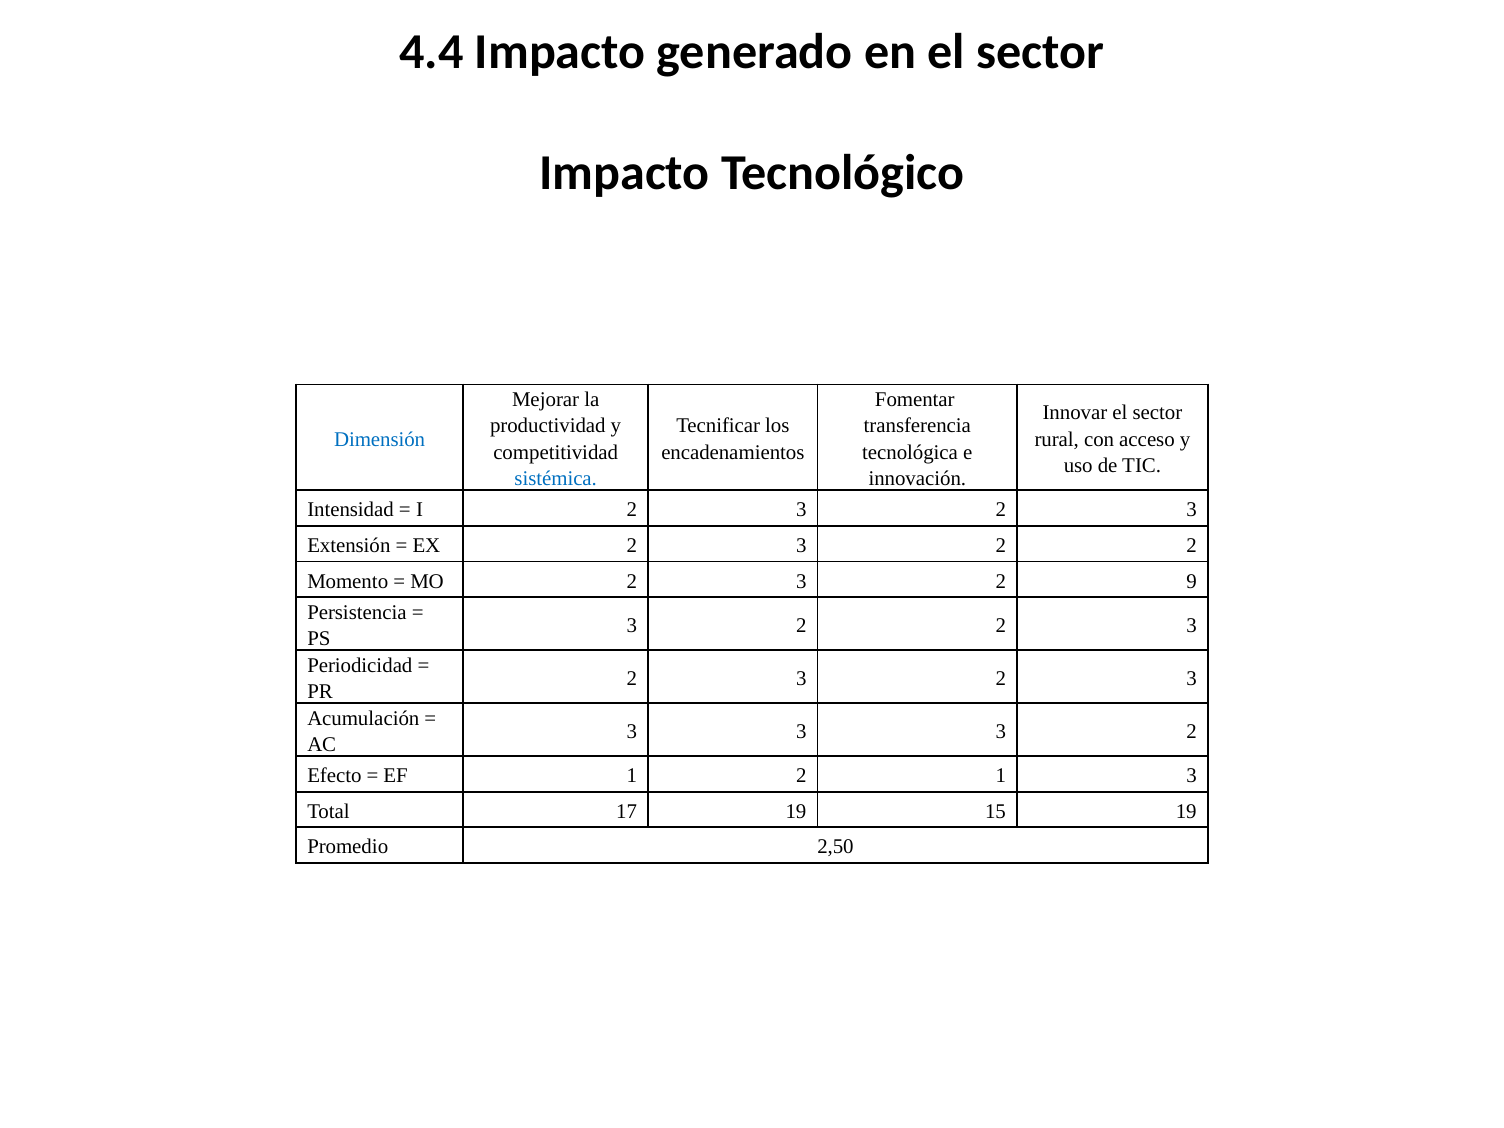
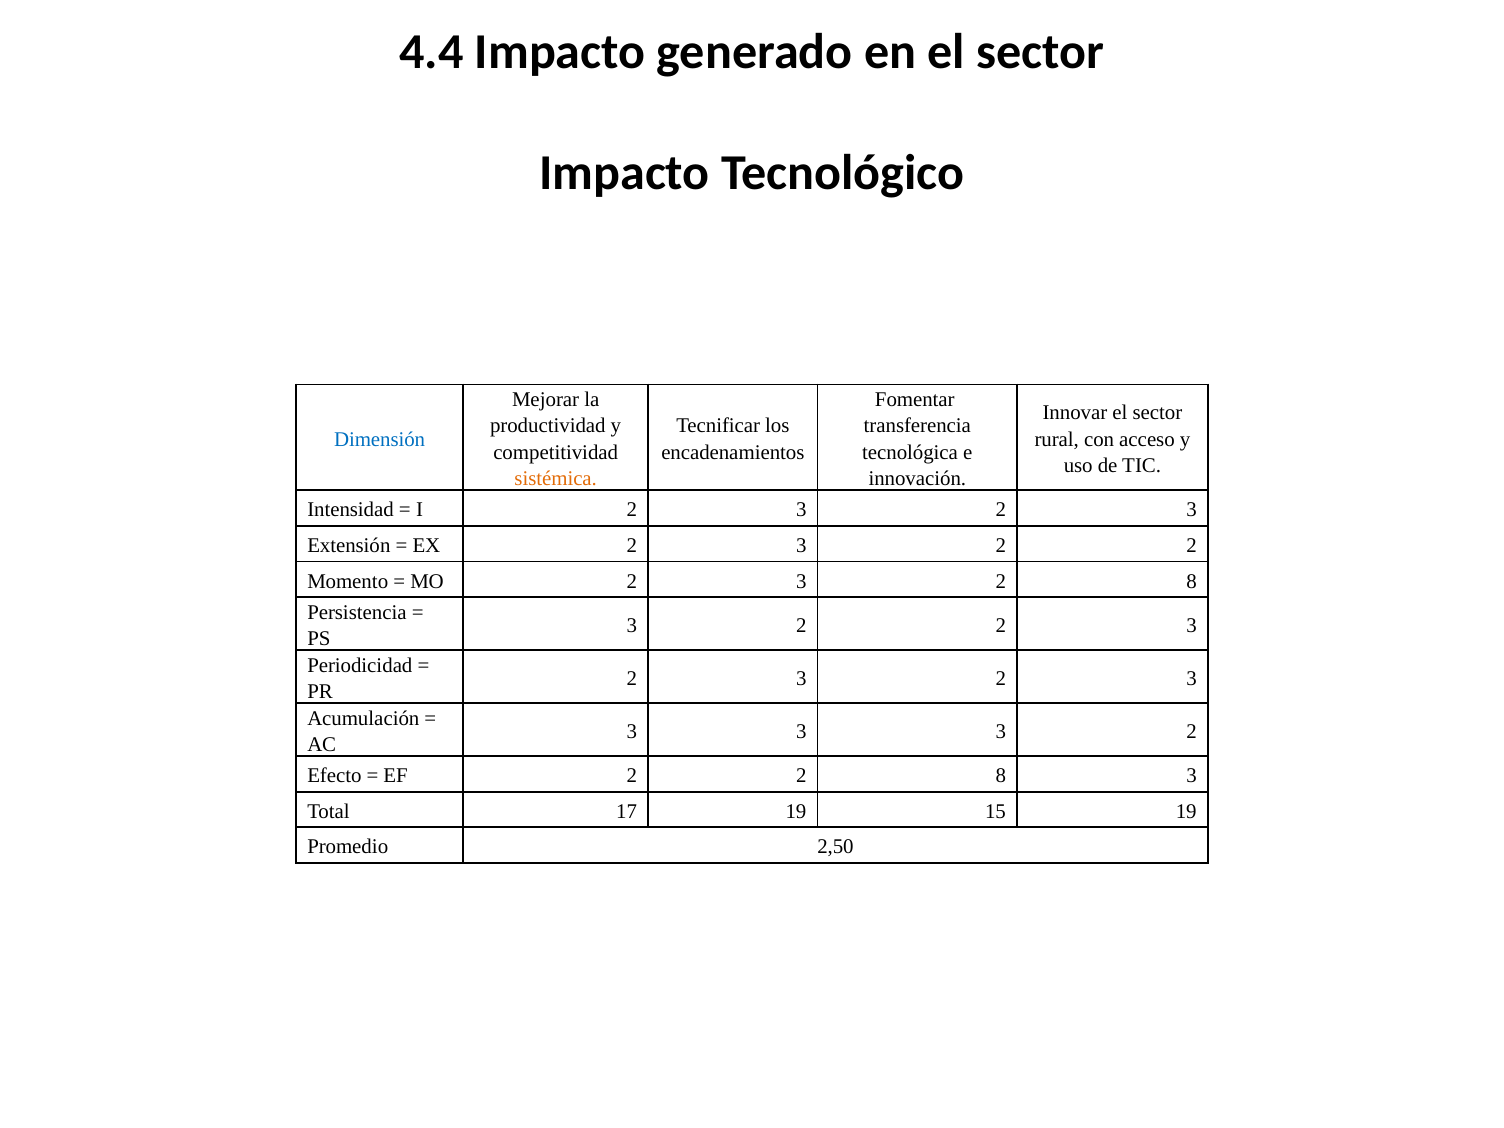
sistémica colour: blue -> orange (556, 479)
3 2 9: 9 -> 8 (1192, 581)
EF 1: 1 -> 2 (632, 776)
1: 1 -> 8 (1001, 776)
